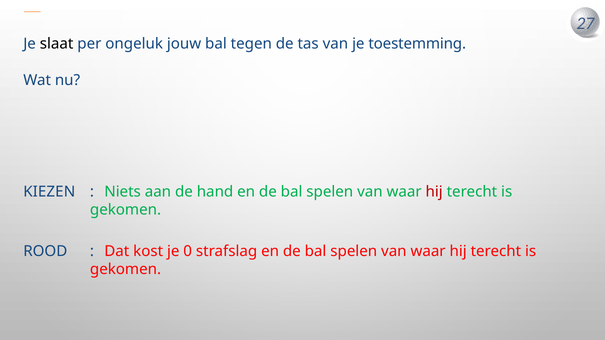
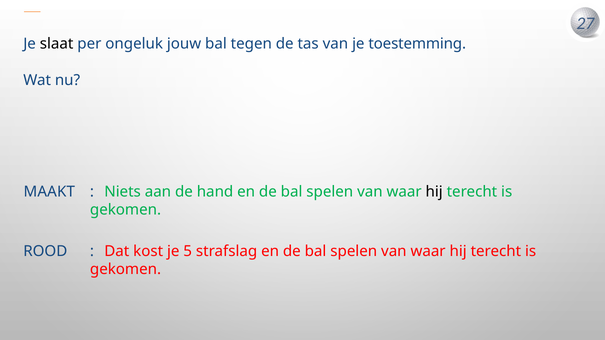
KIEZEN: KIEZEN -> MAAKT (49, 192)
hij colour: red -> black (434, 192)
0: 0 -> 5 (188, 252)
